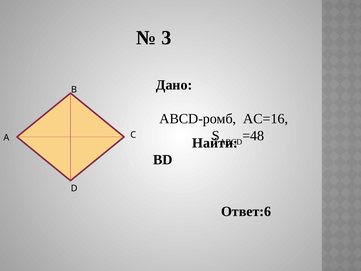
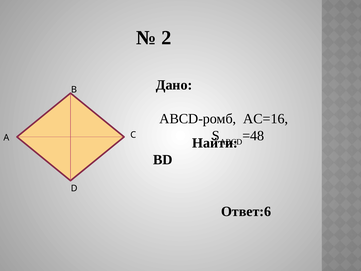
3: 3 -> 2 (166, 38)
